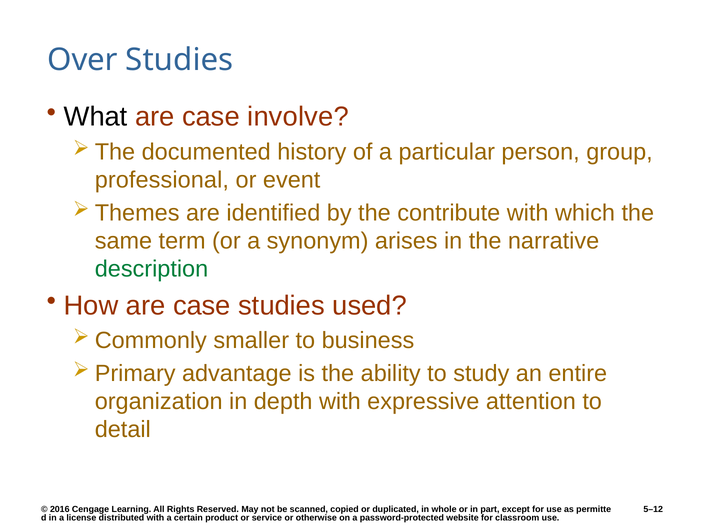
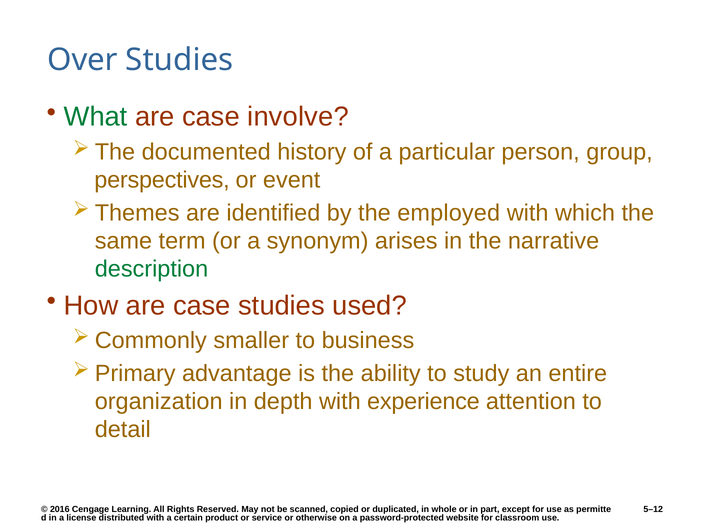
What colour: black -> green (96, 117)
professional: professional -> perspectives (162, 180)
contribute: contribute -> employed (449, 213)
expressive: expressive -> experience (423, 401)
